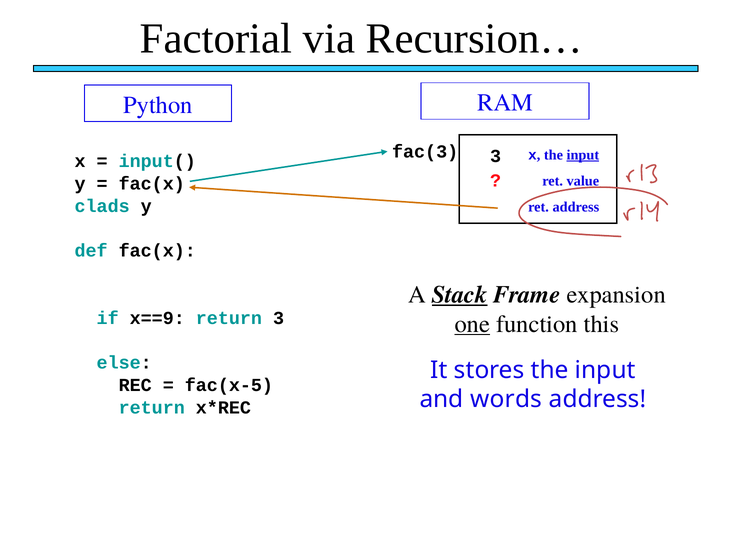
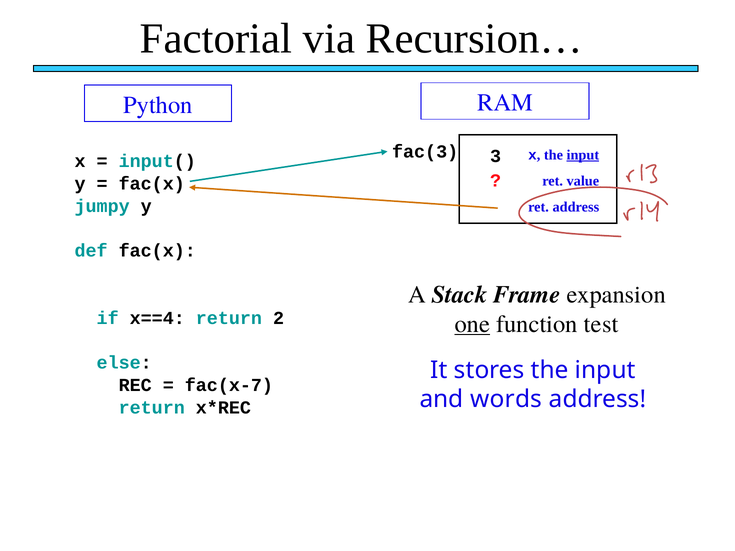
clads: clads -> jumpy (102, 206)
Stack underline: present -> none (460, 295)
x==9: x==9 -> x==4 (157, 318)
return 3: 3 -> 2 (279, 318)
this: this -> test (601, 324)
fac(x-5: fac(x-5 -> fac(x-7 (229, 386)
